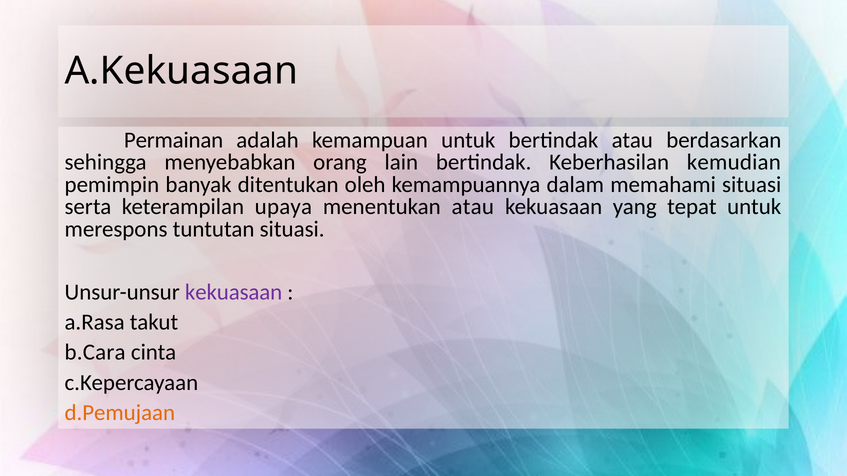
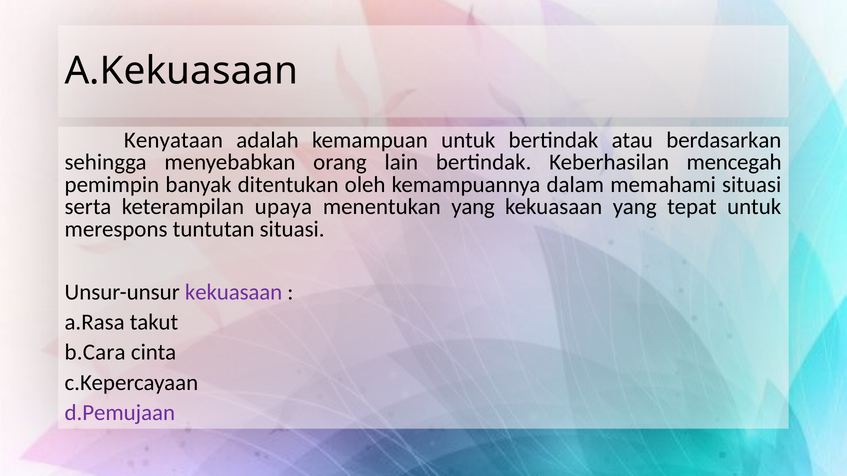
Permainan: Permainan -> Kenyataan (173, 140)
kemudian: kemudian -> mencegah (734, 163)
menentukan atau: atau -> yang (473, 207)
d.Pemujaan colour: orange -> purple (120, 413)
